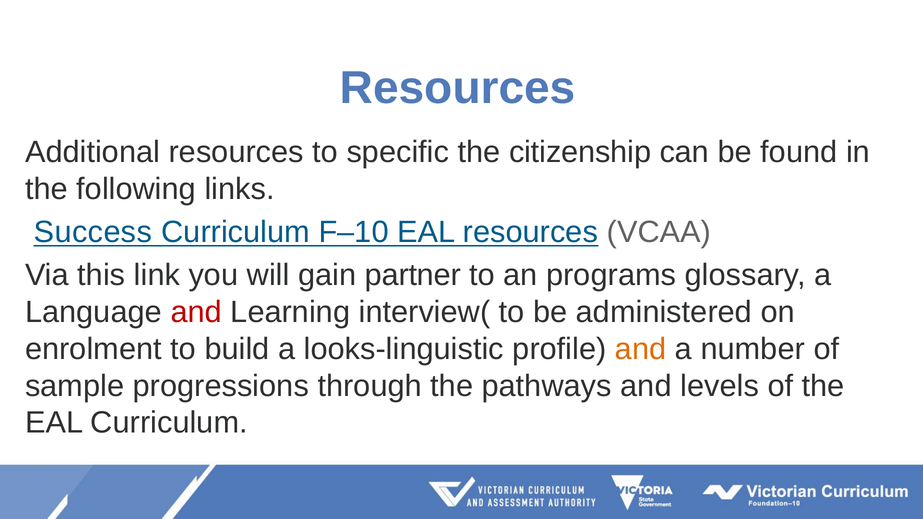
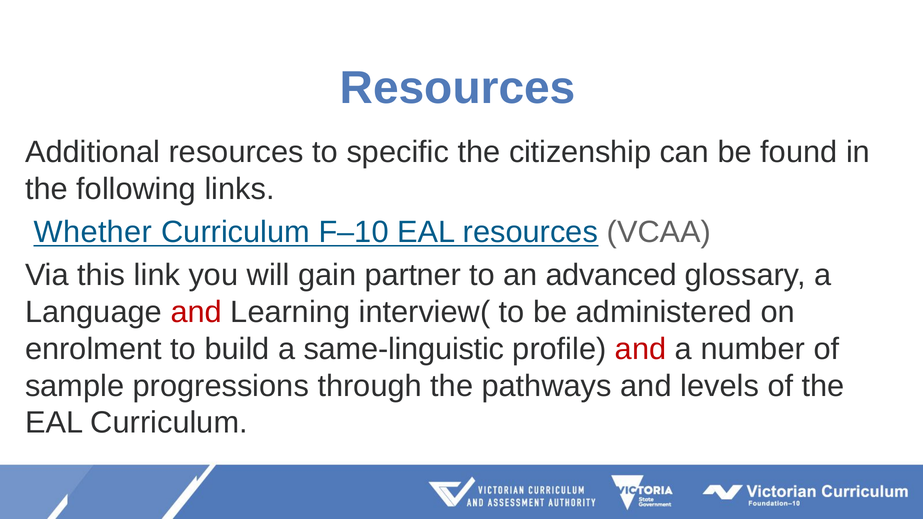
Success: Success -> Whether (93, 232)
programs: programs -> advanced (611, 275)
looks-linguistic: looks-linguistic -> same-linguistic (404, 349)
and colour: orange -> red (641, 349)
